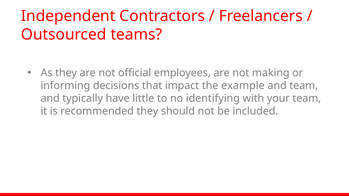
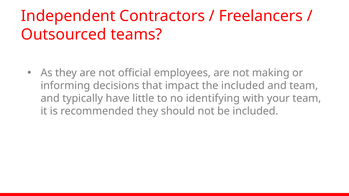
the example: example -> included (243, 86)
